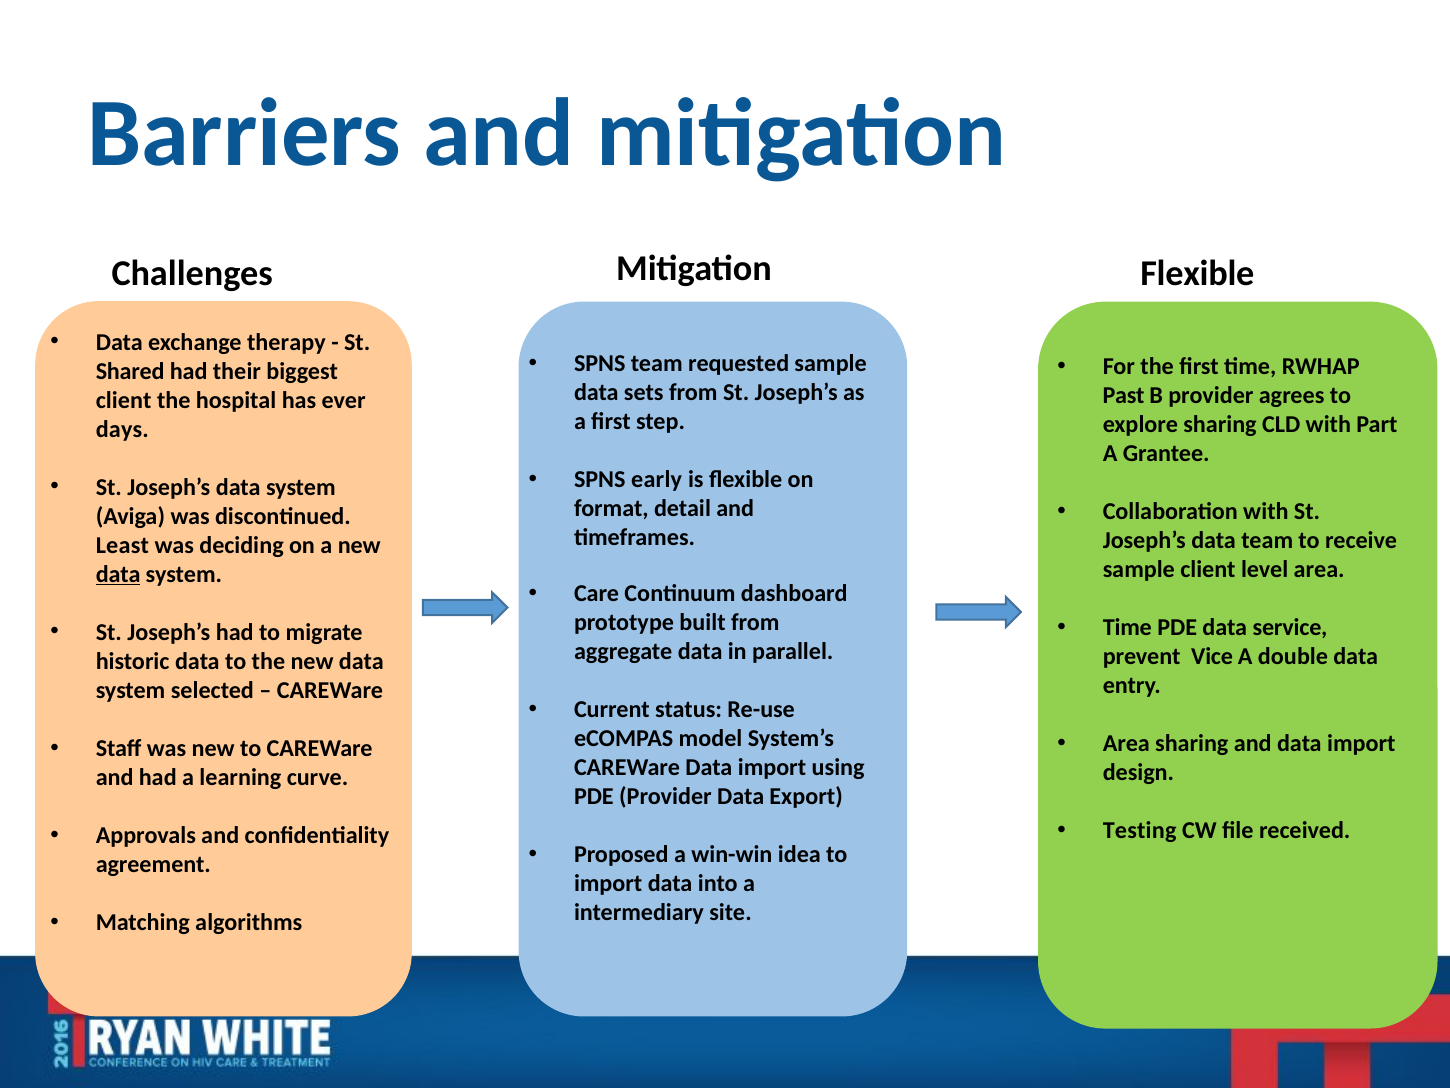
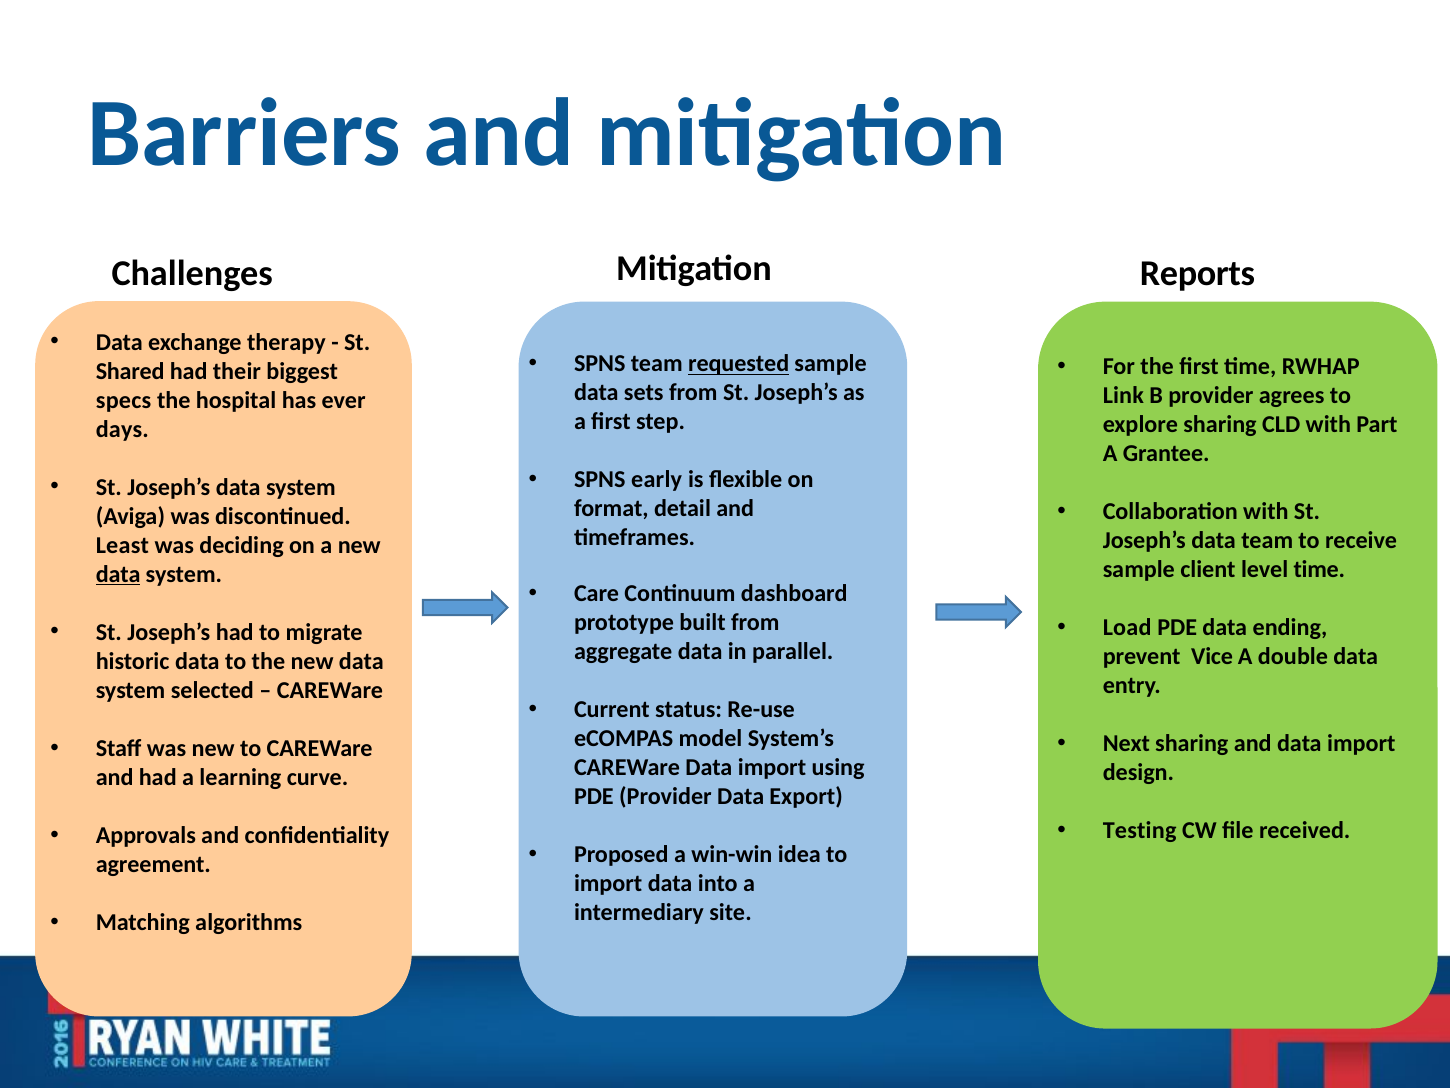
Flexible: Flexible -> Reports (1197, 273)
requested underline: none -> present (739, 364)
Past: Past -> Link (1123, 395)
client: client -> specs (124, 400)
level area: area -> time (1319, 569)
Time: Time -> Load (1127, 627)
service: service -> ending (1290, 627)
Area: Area -> Next (1126, 743)
